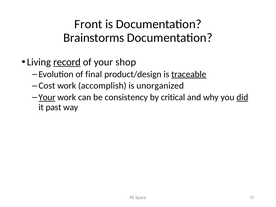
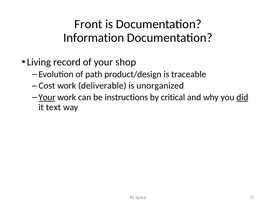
Brainstorms: Brainstorms -> Information (94, 38)
record underline: present -> none (67, 62)
final: final -> path (94, 74)
traceable underline: present -> none (189, 74)
accomplish: accomplish -> deliverable (102, 86)
consistency: consistency -> instructions (126, 97)
past: past -> text (53, 107)
